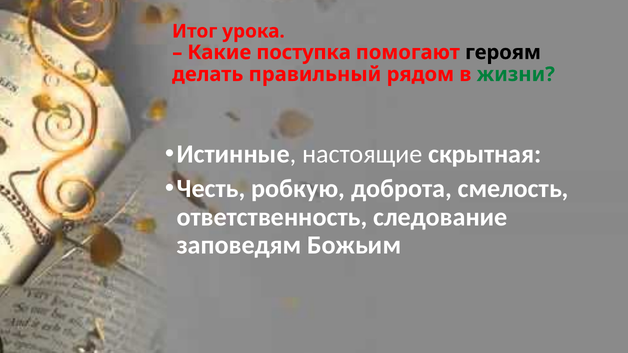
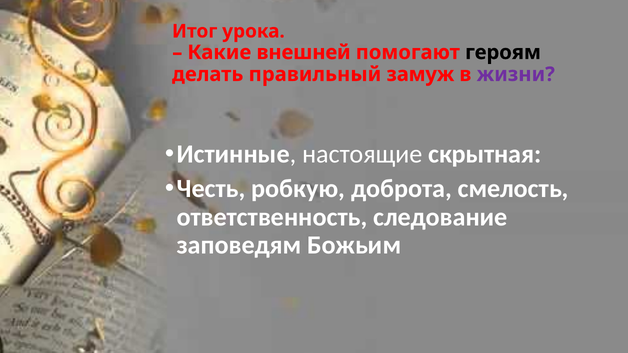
поступка: поступка -> внешней (304, 52)
рядом: рядом -> замуж (420, 74)
жизни colour: green -> purple (516, 74)
